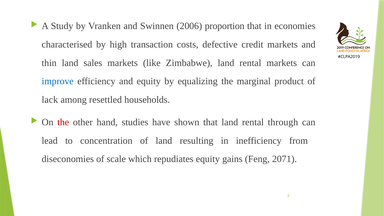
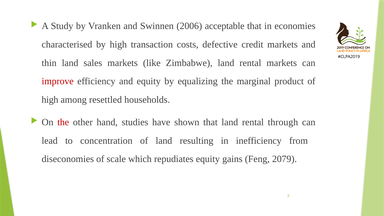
proportion: proportion -> acceptable (225, 26)
improve colour: blue -> red (58, 81)
lack: lack -> high (50, 100)
2071: 2071 -> 2079 (284, 159)
